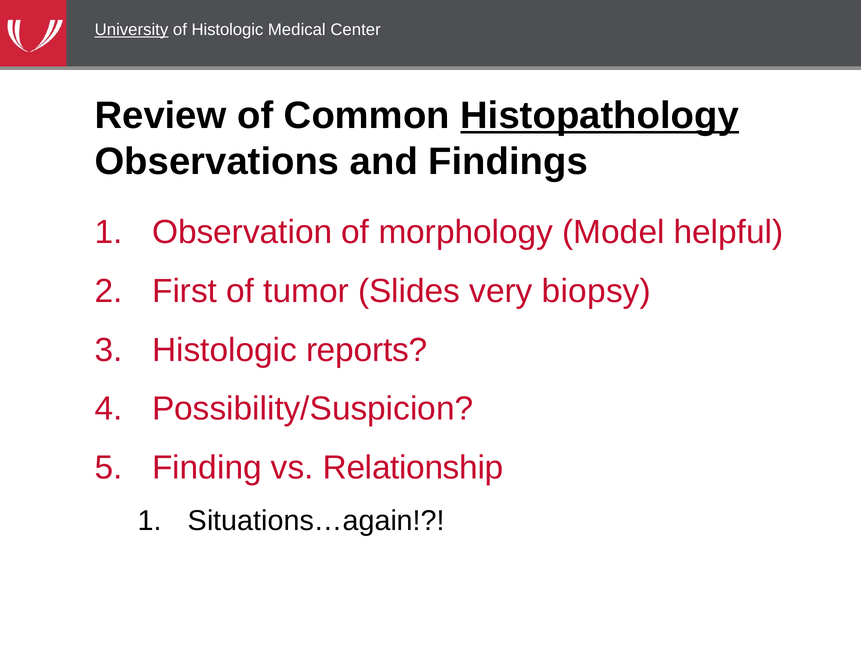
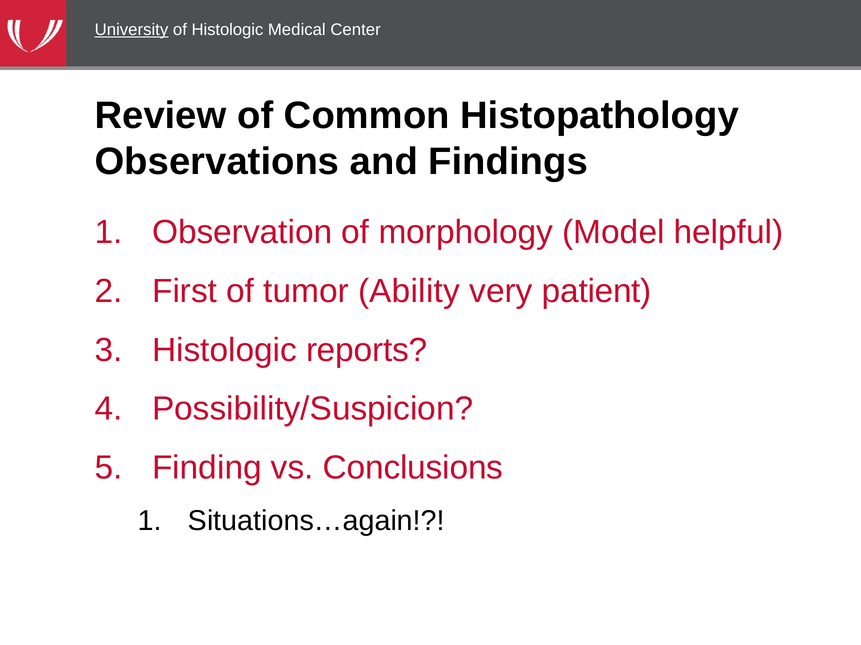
Histopathology underline: present -> none (600, 116)
Slides: Slides -> Ability (409, 291)
biopsy: biopsy -> patient (597, 291)
Relationship: Relationship -> Conclusions (413, 468)
